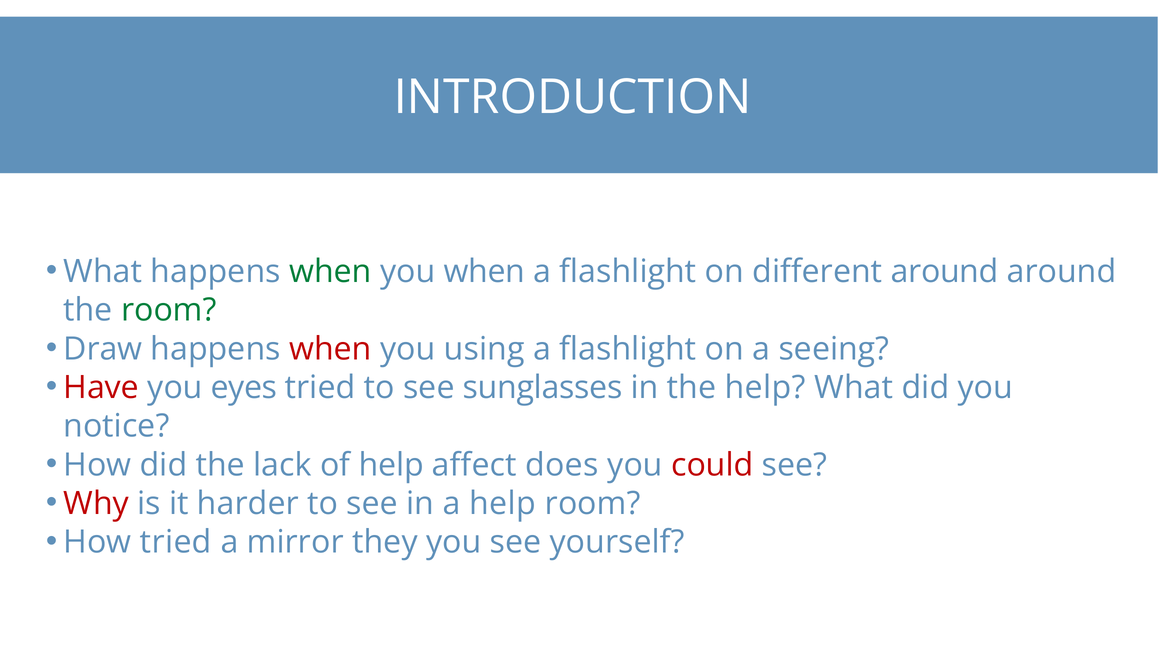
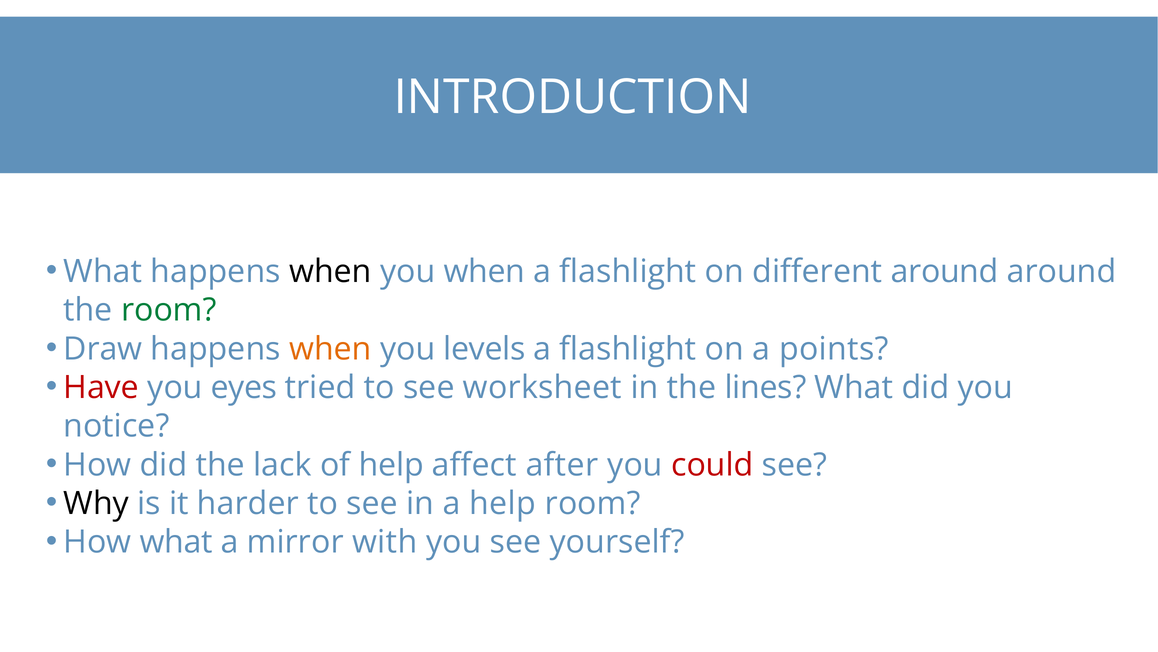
when colour: green -> black (330, 271)
when colour: red -> orange (330, 349)
using: using -> levels (484, 349)
seeing: seeing -> points (834, 349)
sunglasses: sunglasses -> worksheet (542, 387)
the help: help -> lines (765, 387)
does: does -> after (562, 464)
Why colour: red -> black (96, 503)
How tried: tried -> what (176, 542)
they: they -> with (385, 542)
